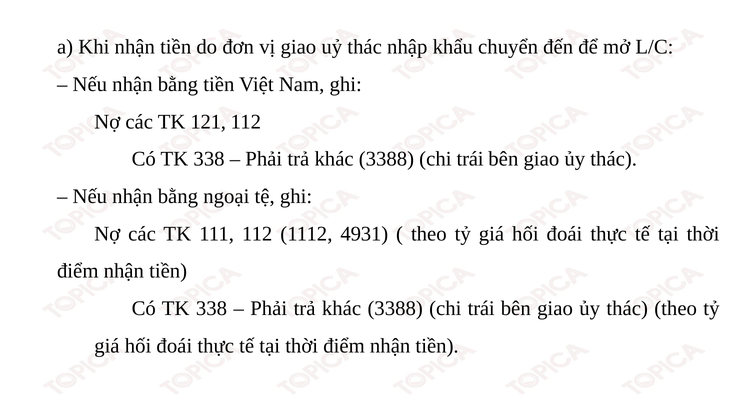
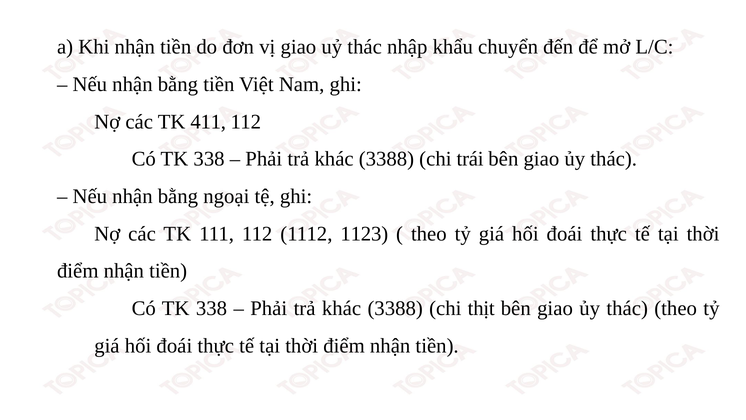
121: 121 -> 411 (208, 122)
4931: 4931 -> 1123 (364, 234)
trái: trái -> thịt (481, 308)
